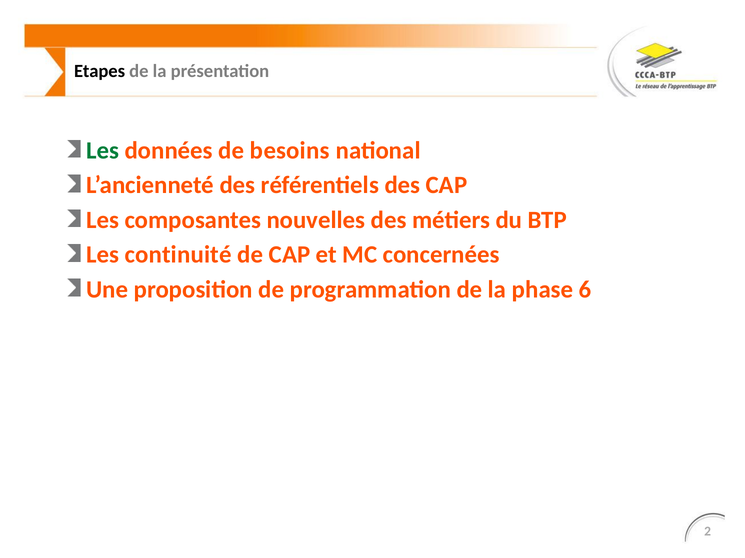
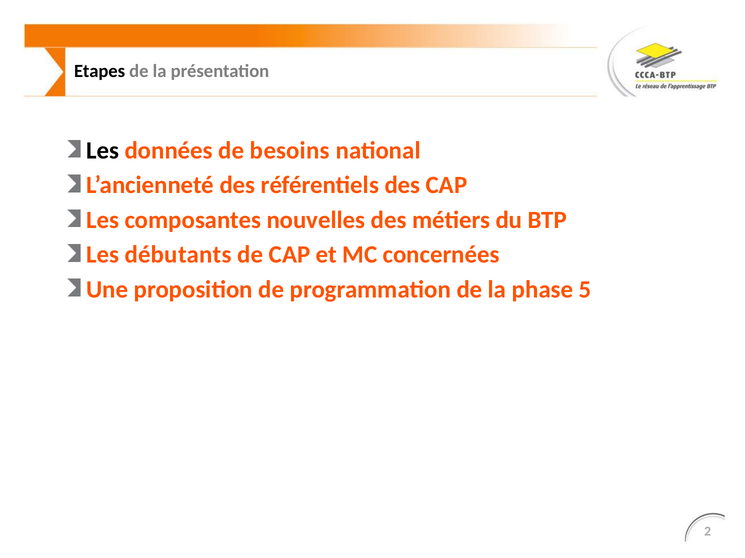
Les colour: green -> black (103, 151)
continuité: continuité -> débutants (178, 255)
6: 6 -> 5 (585, 290)
